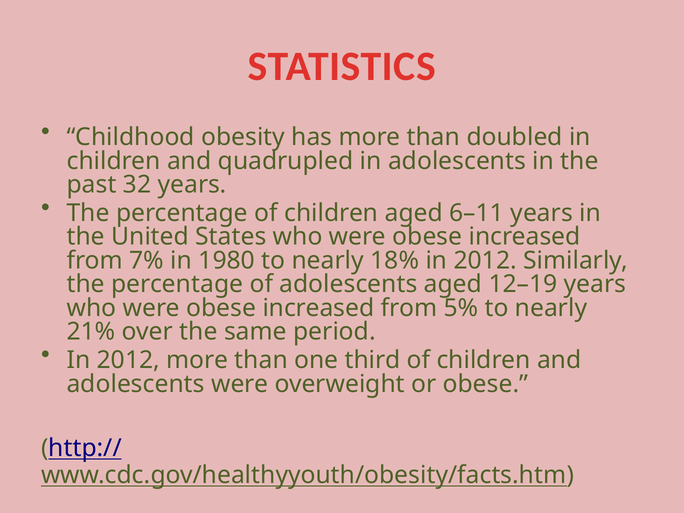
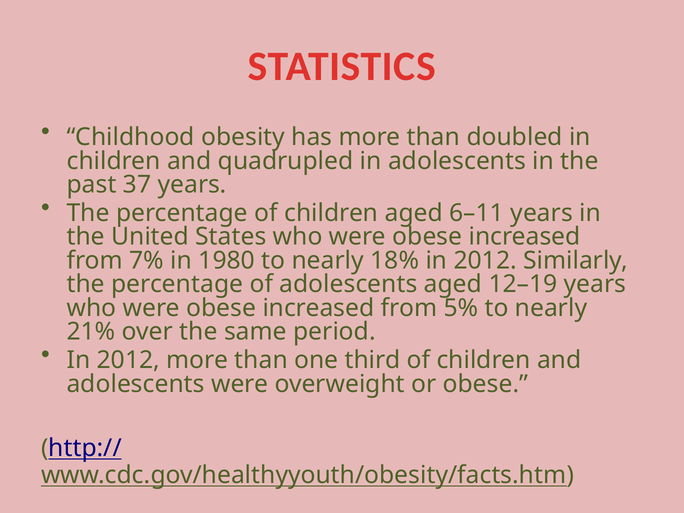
32: 32 -> 37 (137, 185)
